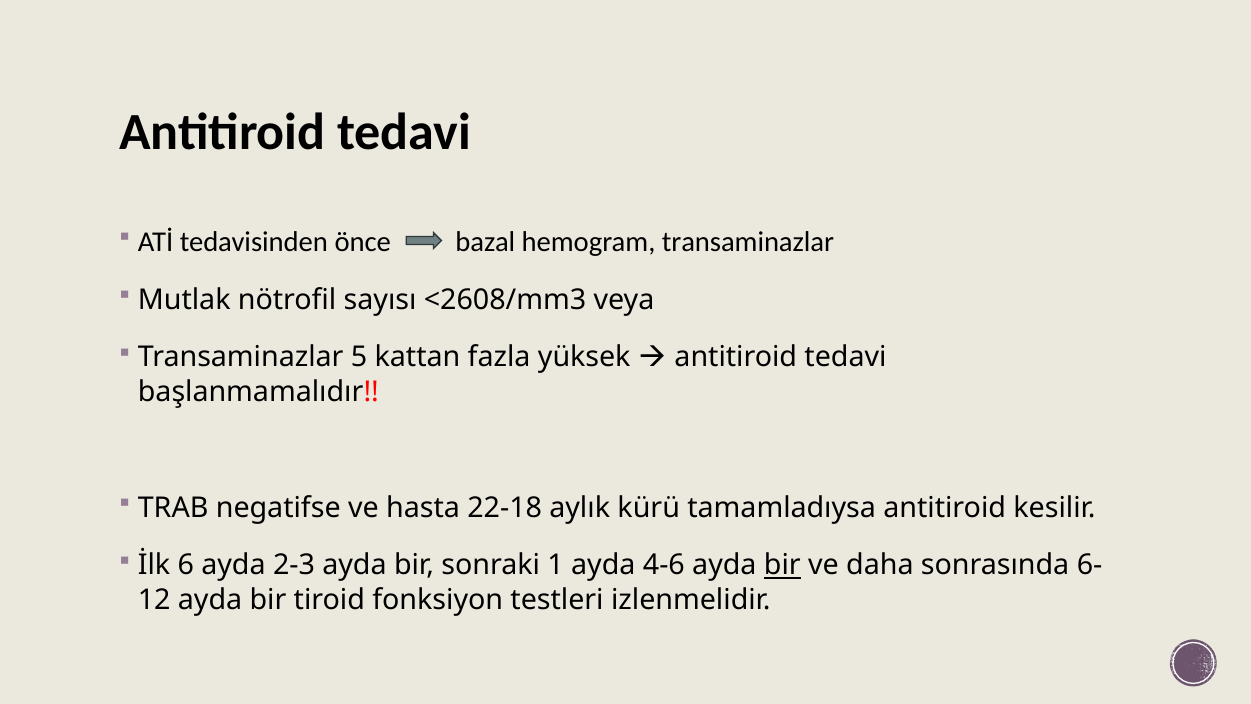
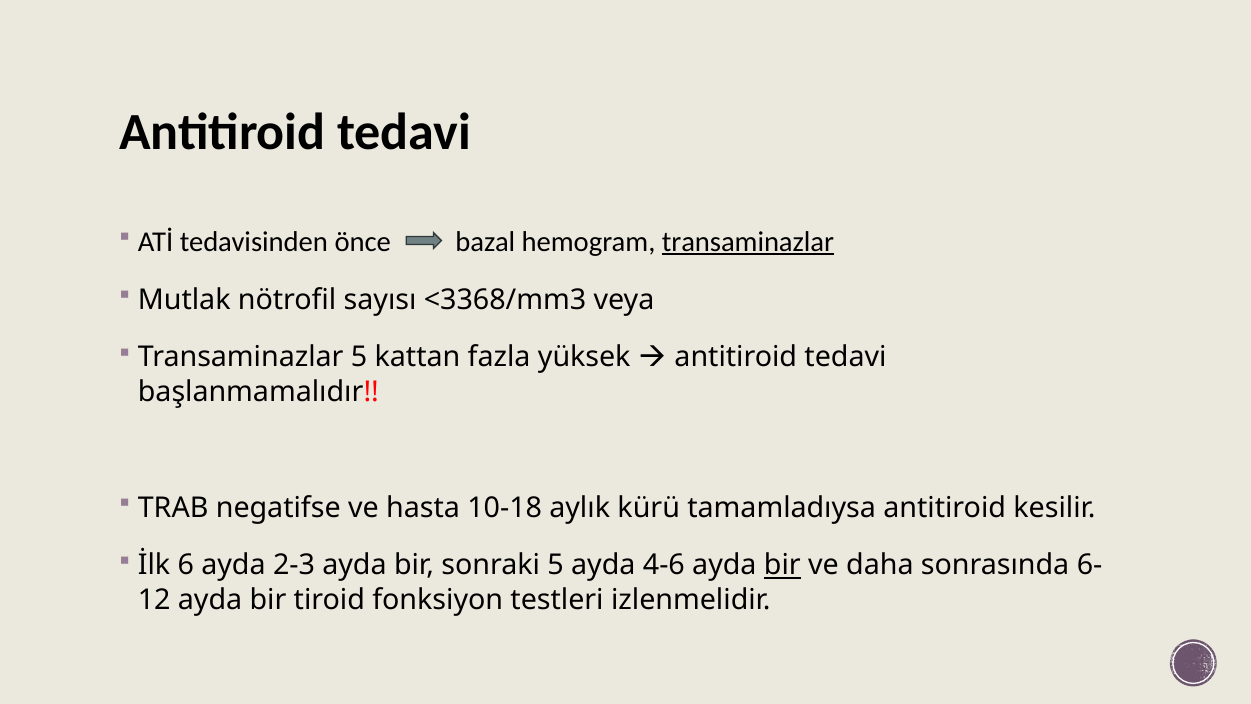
transaminazlar underline: none -> present (748, 242)
<2608/mm3: <2608/mm3 -> <3368/mm3 (505, 299)
22-18: 22-18 -> 10-18 (505, 507)
sonraki 1: 1 -> 5 (556, 565)
